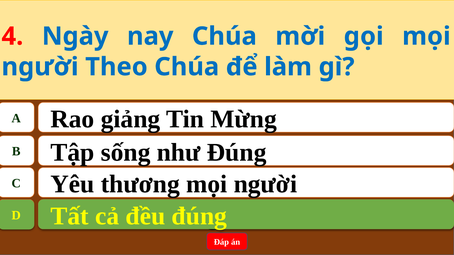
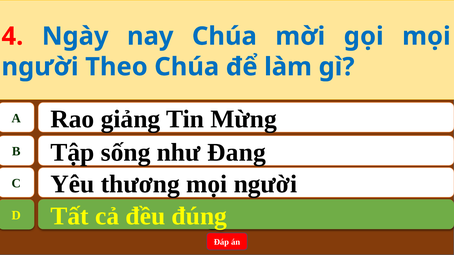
như Đúng: Đúng -> Đang (237, 153)
